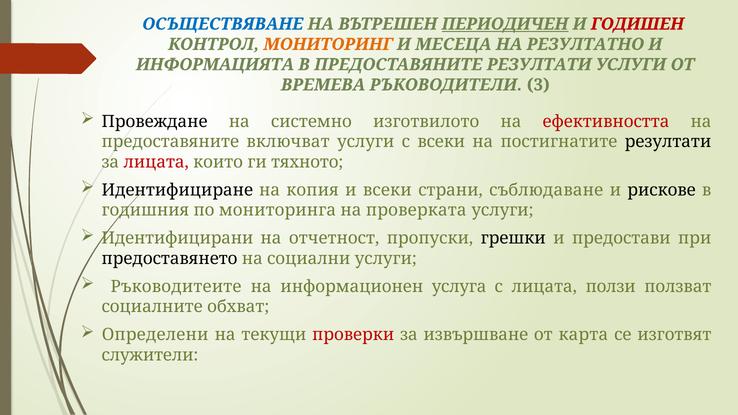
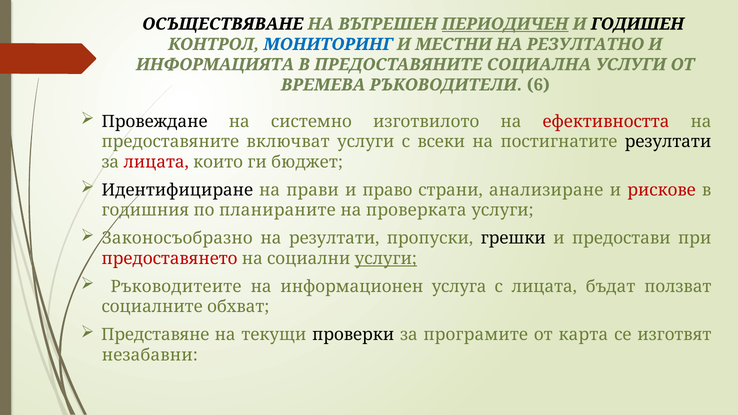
ОСЪЩЕСТВЯВАНЕ colour: blue -> black (223, 24)
ГОДИШЕН colour: red -> black (638, 24)
МОНИТОРИНГ colour: orange -> blue (328, 44)
МЕСЕЦА: МЕСЕЦА -> МЕСТНИ (454, 44)
ПРЕДОСТАВЯНИТЕ РЕЗУЛТАТИ: РЕЗУЛТАТИ -> СОЦИАЛНА (539, 65)
3: 3 -> 6 (538, 85)
тяхното: тяхното -> бюджет (307, 162)
копия: копия -> прави (313, 190)
и всеки: всеки -> право (387, 190)
съблюдаване: съблюдаване -> анализиране (546, 190)
рискове colour: black -> red (662, 190)
мониторинга: мониторинга -> планираните (277, 210)
Идентифицирани: Идентифицирани -> Законосъобразно (177, 238)
на отчетност: отчетност -> резултати (334, 238)
предоставянето colour: black -> red (170, 259)
услуги underline: none -> present (386, 259)
ползи: ползи -> бъдат (611, 287)
Определени: Определени -> Представяне (155, 335)
проверки colour: red -> black (353, 335)
извършване: извършване -> програмите (476, 335)
служители: служители -> незабавни (150, 355)
